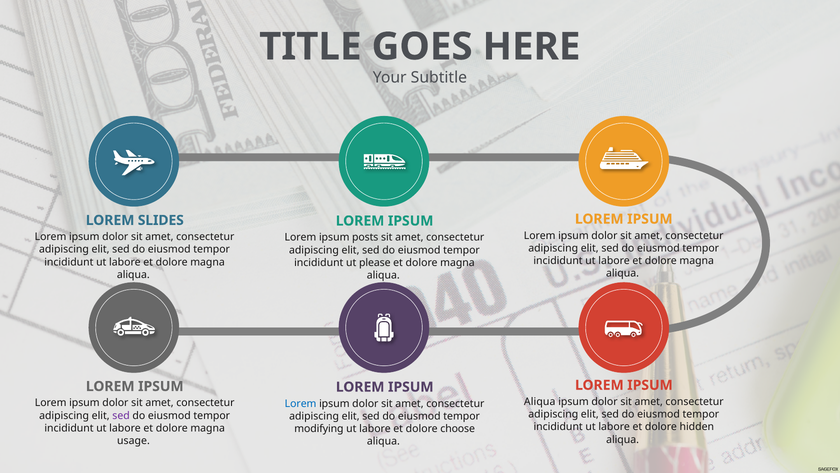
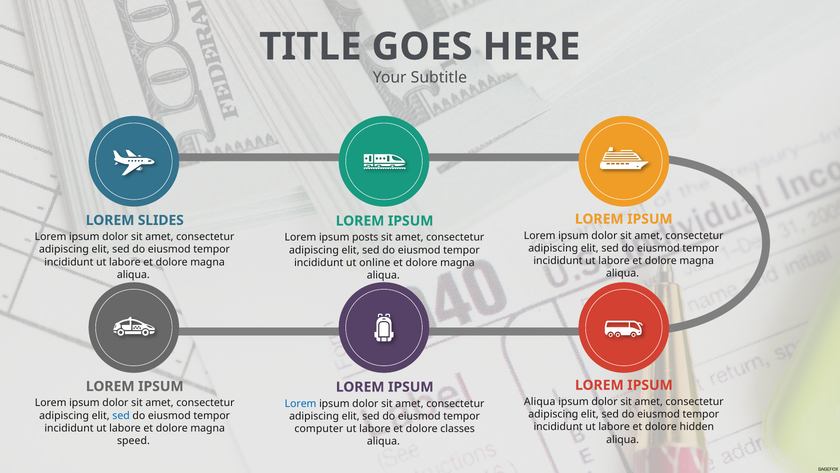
please: please -> online (375, 262)
sed colour: purple -> blue (121, 415)
modifying: modifying -> computer (319, 428)
choose: choose -> classes (458, 428)
usage: usage -> speed (133, 440)
